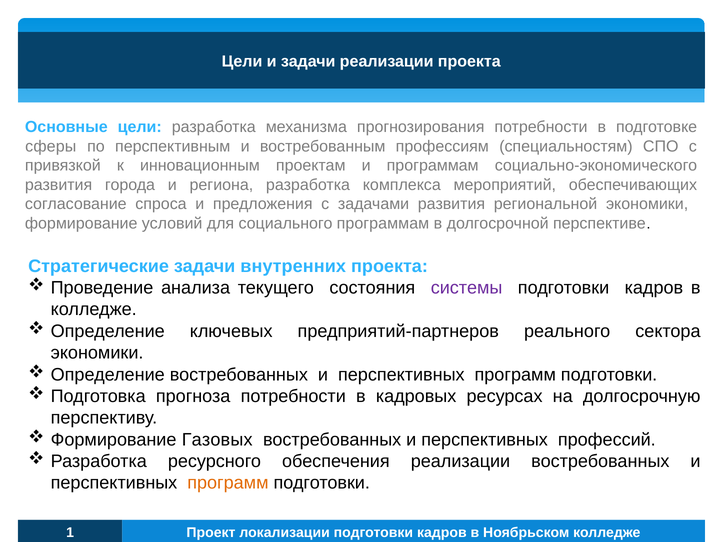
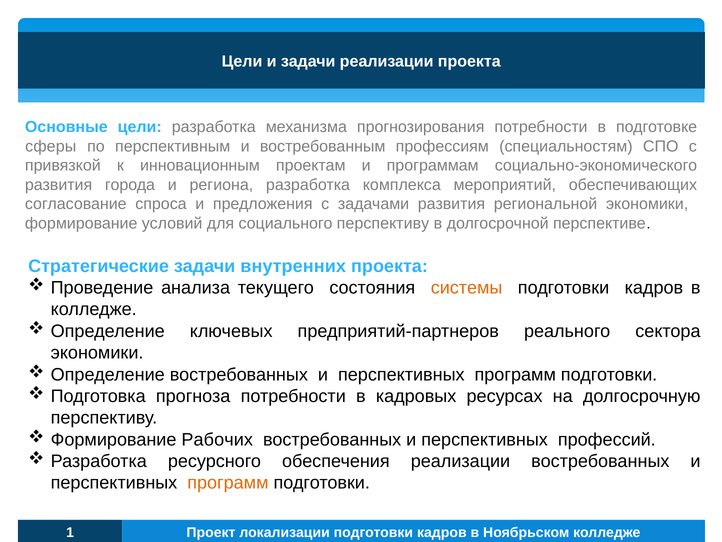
социального программам: программам -> перспективу (383, 223)
системы colour: purple -> orange (467, 288)
Газовых: Газовых -> Рабочих (217, 439)
